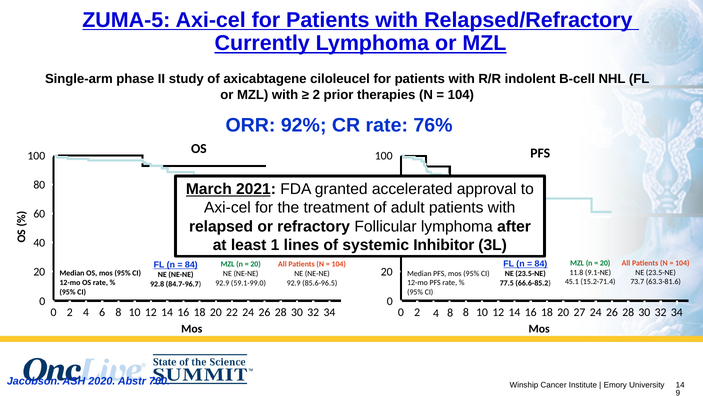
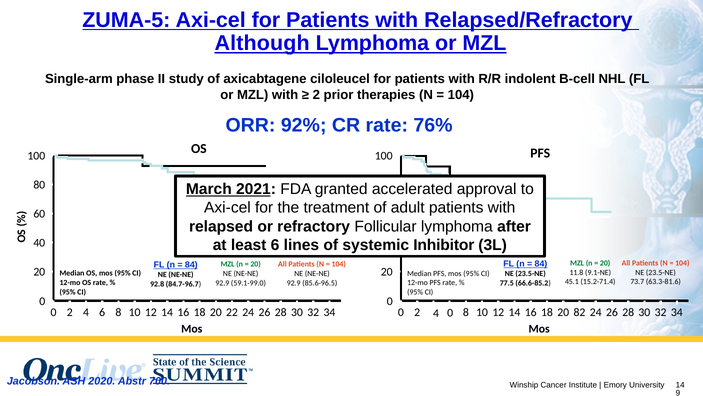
Currently: Currently -> Although (262, 43)
least 1: 1 -> 6 (275, 245)
4 8: 8 -> 0 (450, 313)
27: 27 -> 82 (579, 312)
